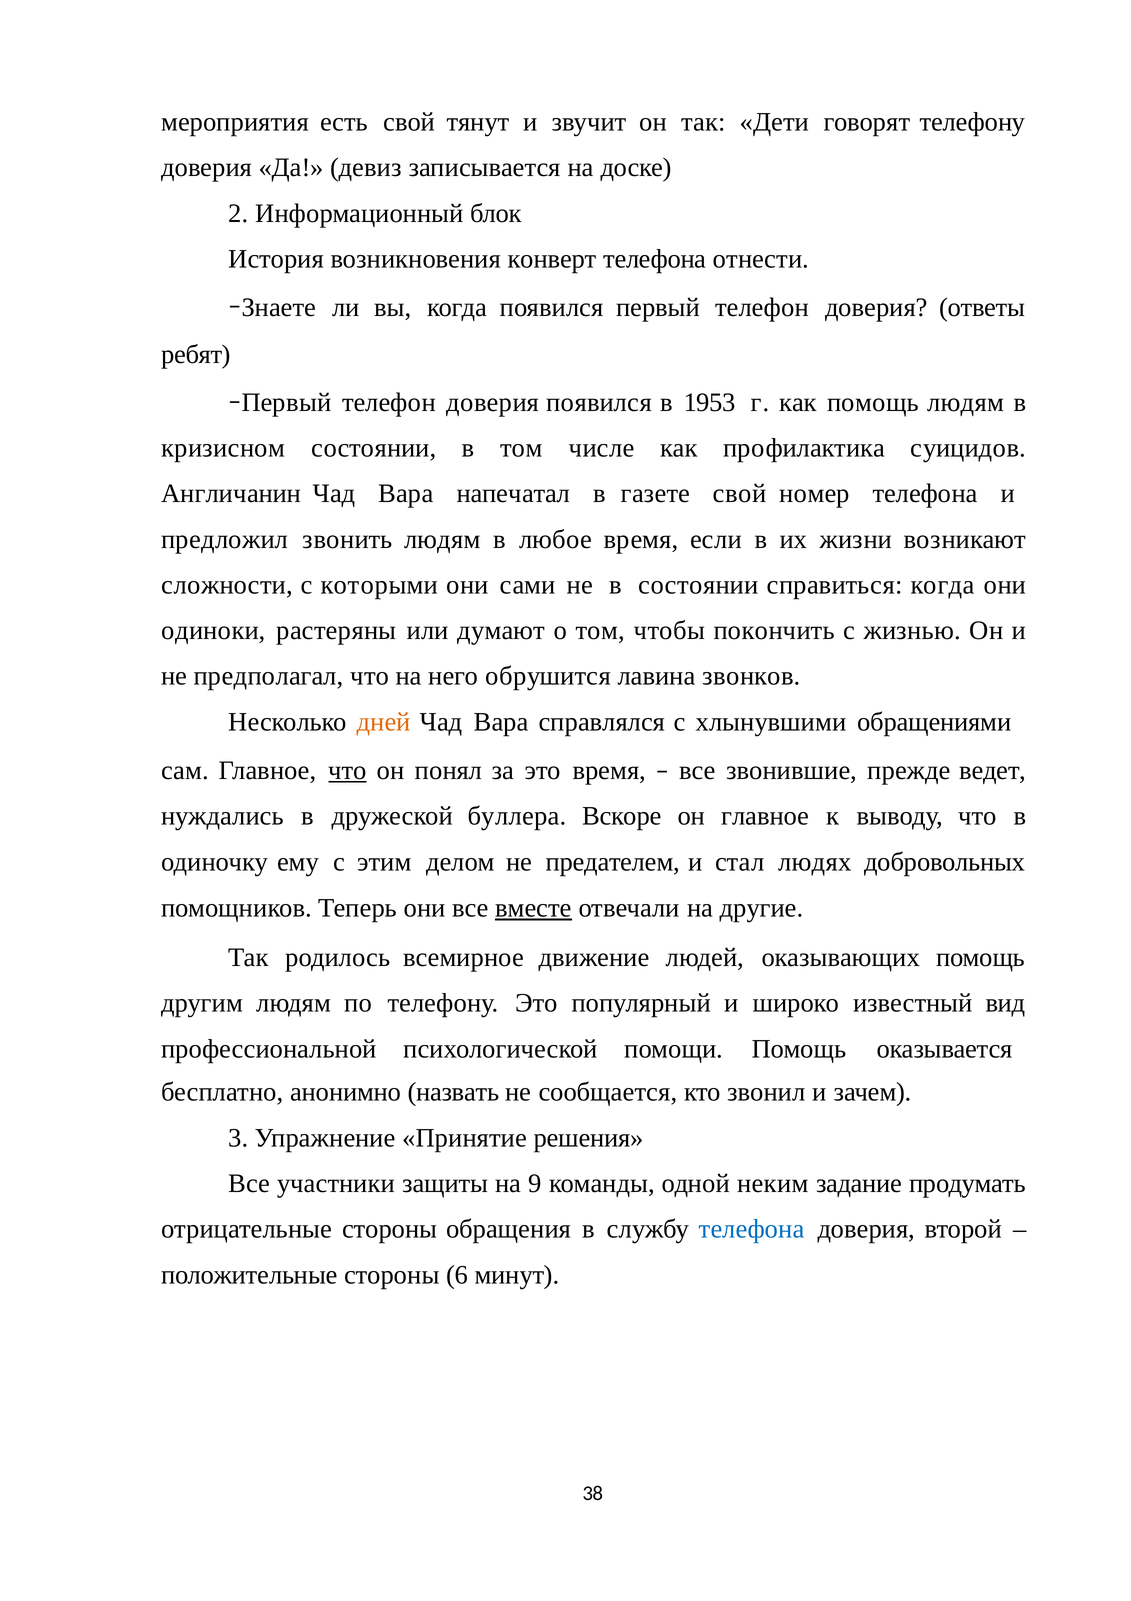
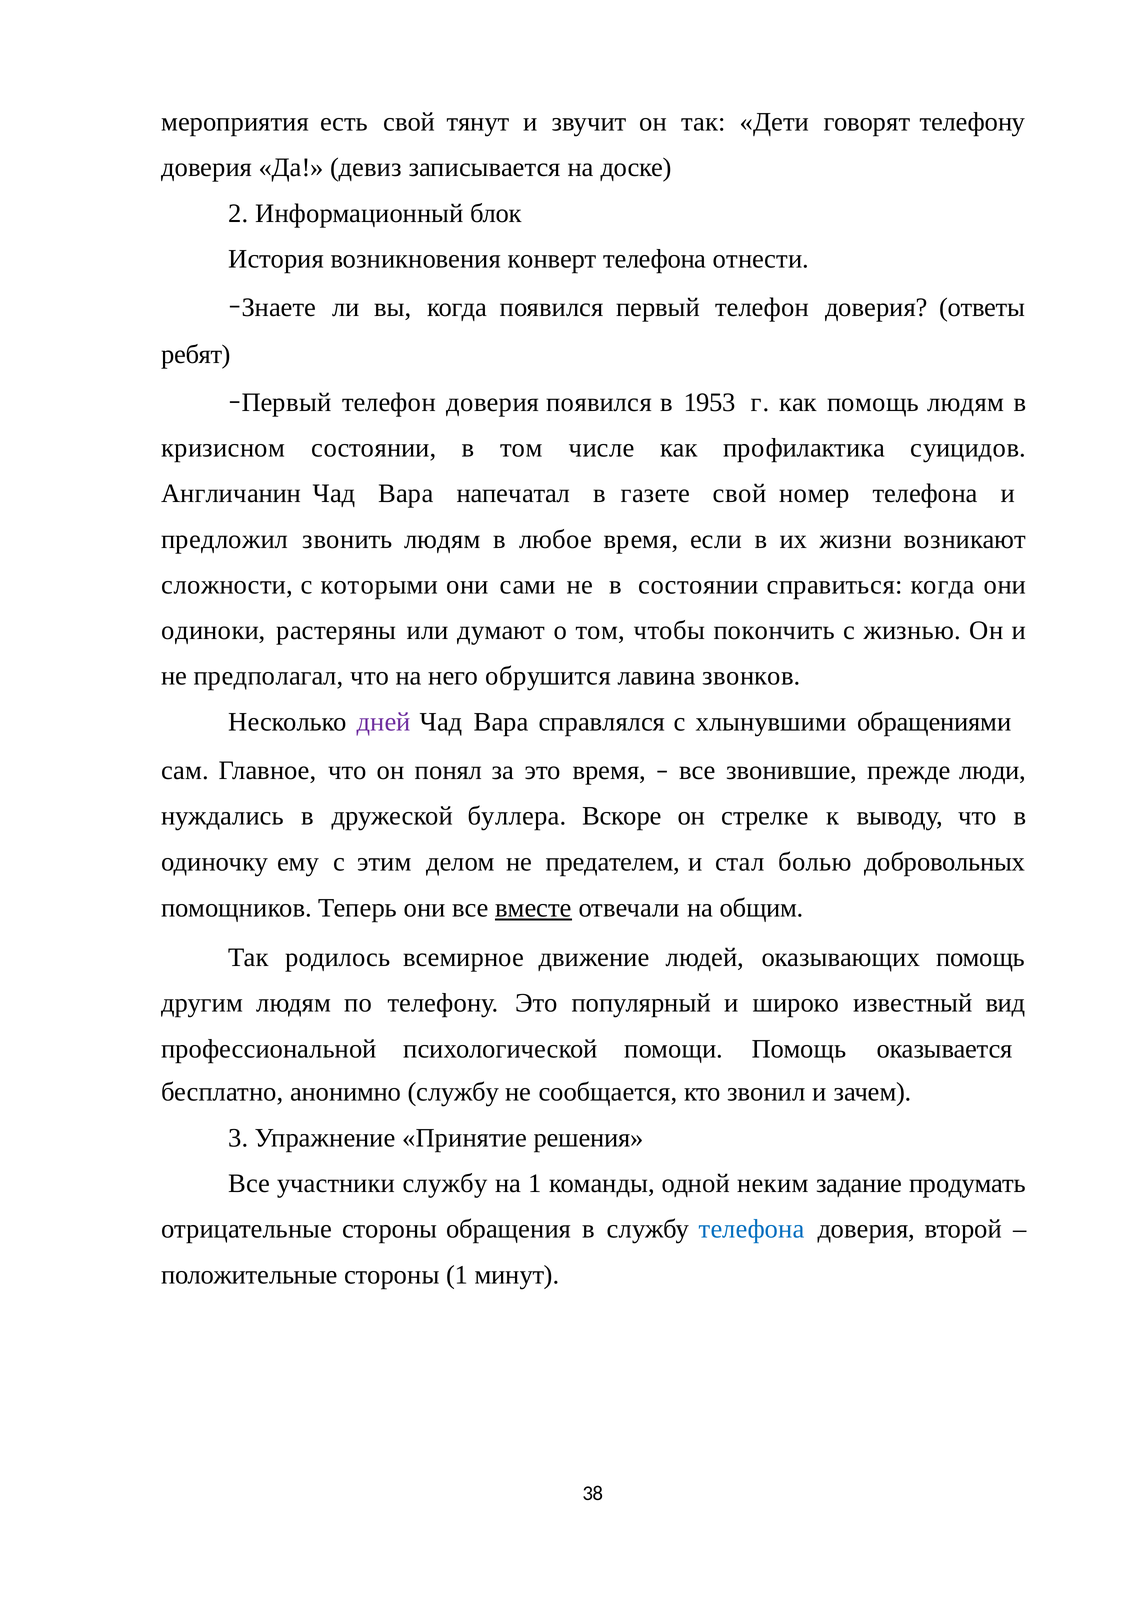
дней colour: orange -> purple (384, 722)
что underline: present -> none (347, 770)
ведет: ведет -> люди (993, 770)
он главное: главное -> стрелке (765, 816)
людях: людях -> болью (815, 862)
другие: другие -> общим (762, 908)
анонимно назвать: назвать -> службу (453, 1092)
участники защиты: защиты -> службу (445, 1184)
на 9: 9 -> 1 (535, 1184)
стороны 6: 6 -> 1 (457, 1275)
